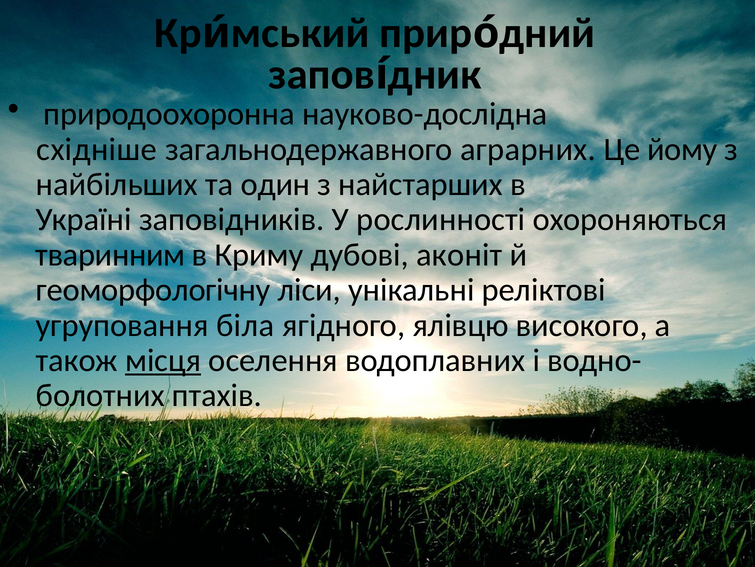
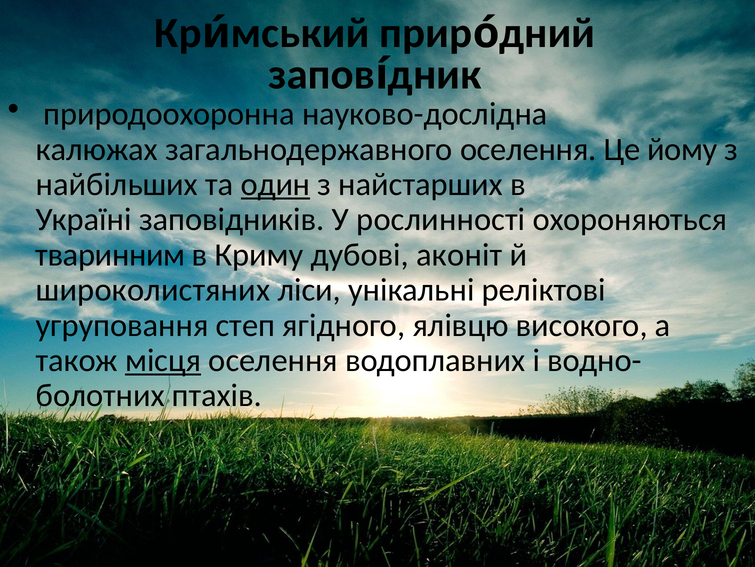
східніше: східніше -> калюжах (97, 149)
загальнодержавного аграрних: аграрних -> оселення (528, 149)
один underline: none -> present (276, 184)
геоморфологічну: геоморфологічну -> широколистяних (153, 290)
біла: біла -> степ (245, 325)
